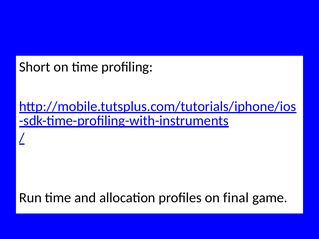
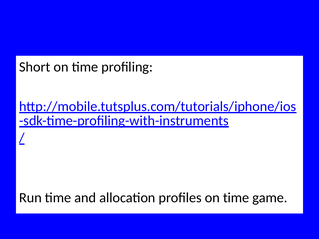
profiles on final: final -> time (236, 198)
